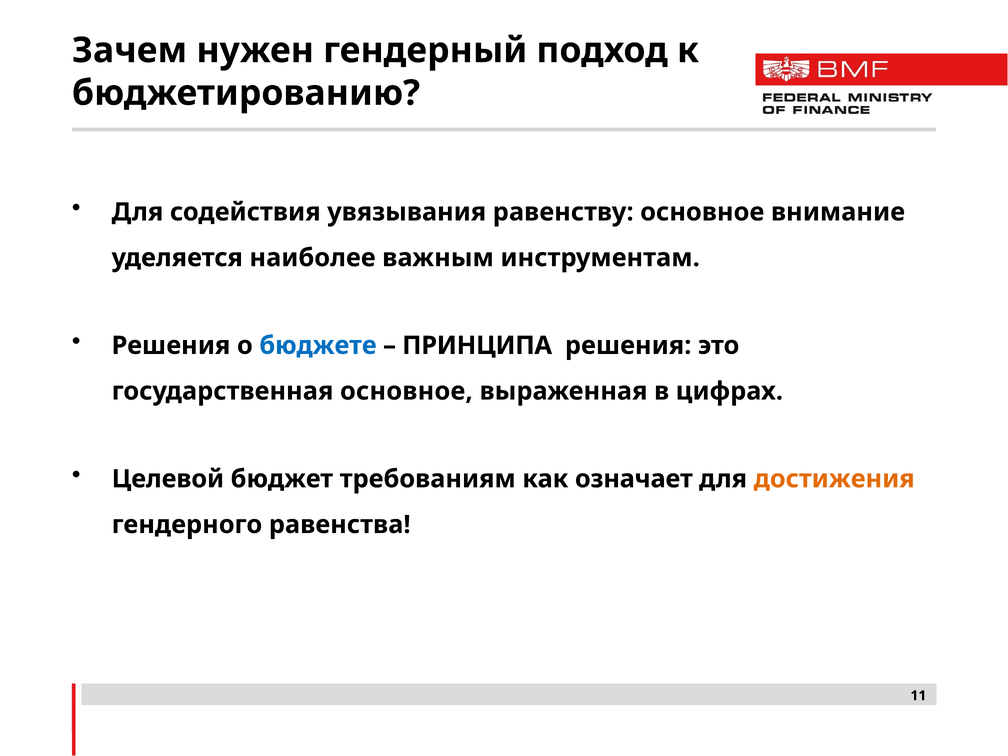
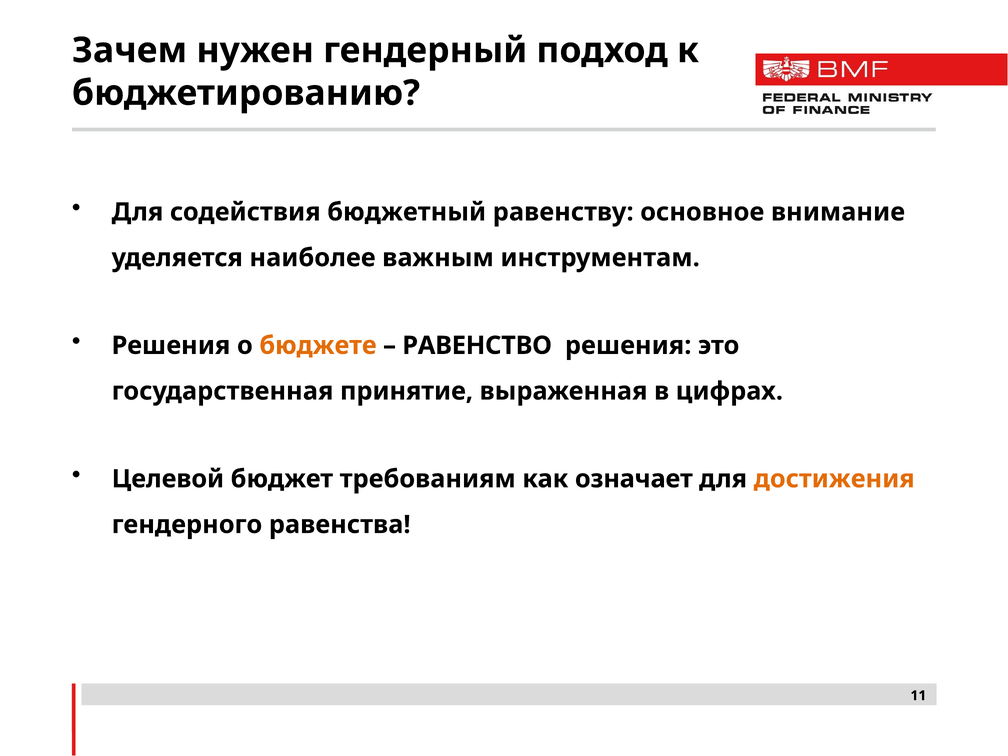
увязывания: увязывания -> бюджетный (407, 212)
бюджете colour: blue -> orange (318, 346)
ПРИНЦИПА: ПРИНЦИПА -> РАВЕНСТВО (477, 346)
государственная основное: основное -> принятие (406, 391)
